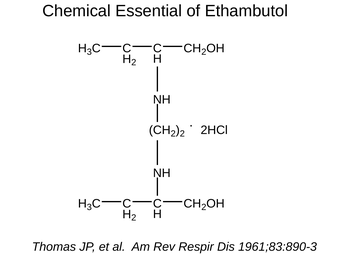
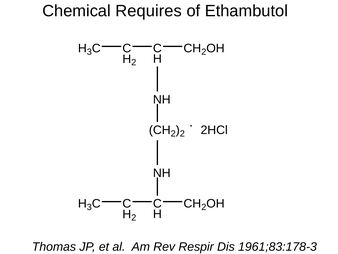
Essential: Essential -> Requires (149, 11)
1961;83:890-3: 1961;83:890-3 -> 1961;83:178-3 (278, 246)
